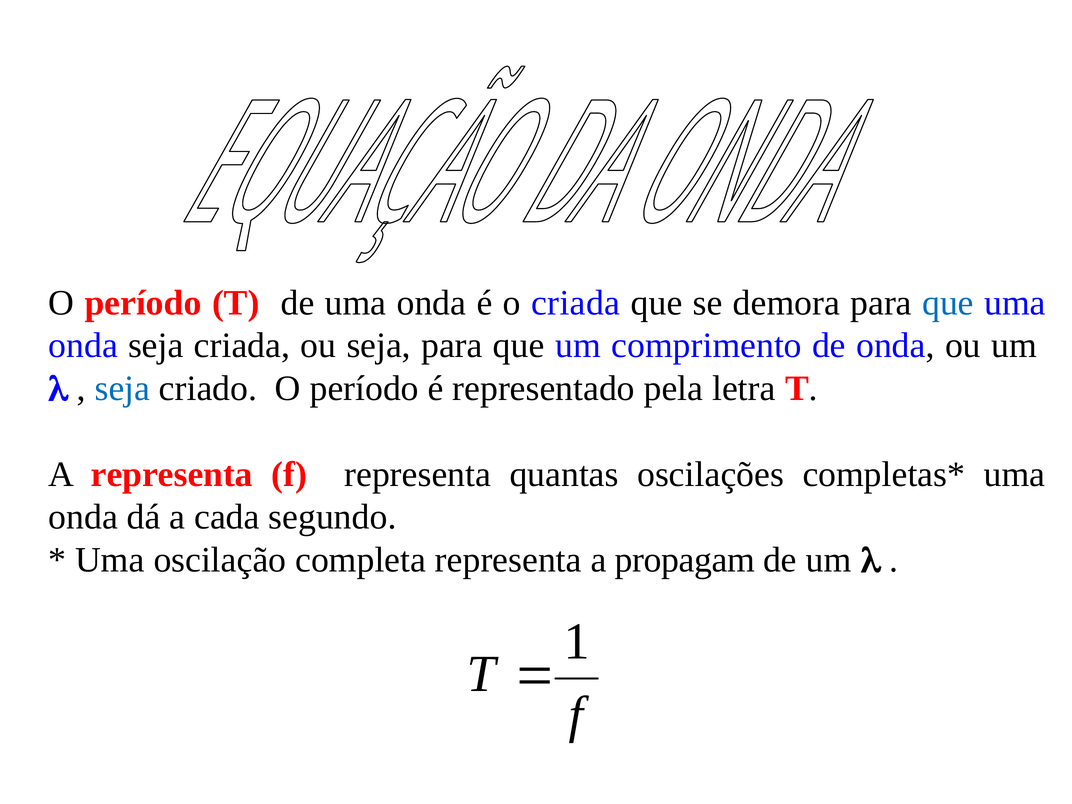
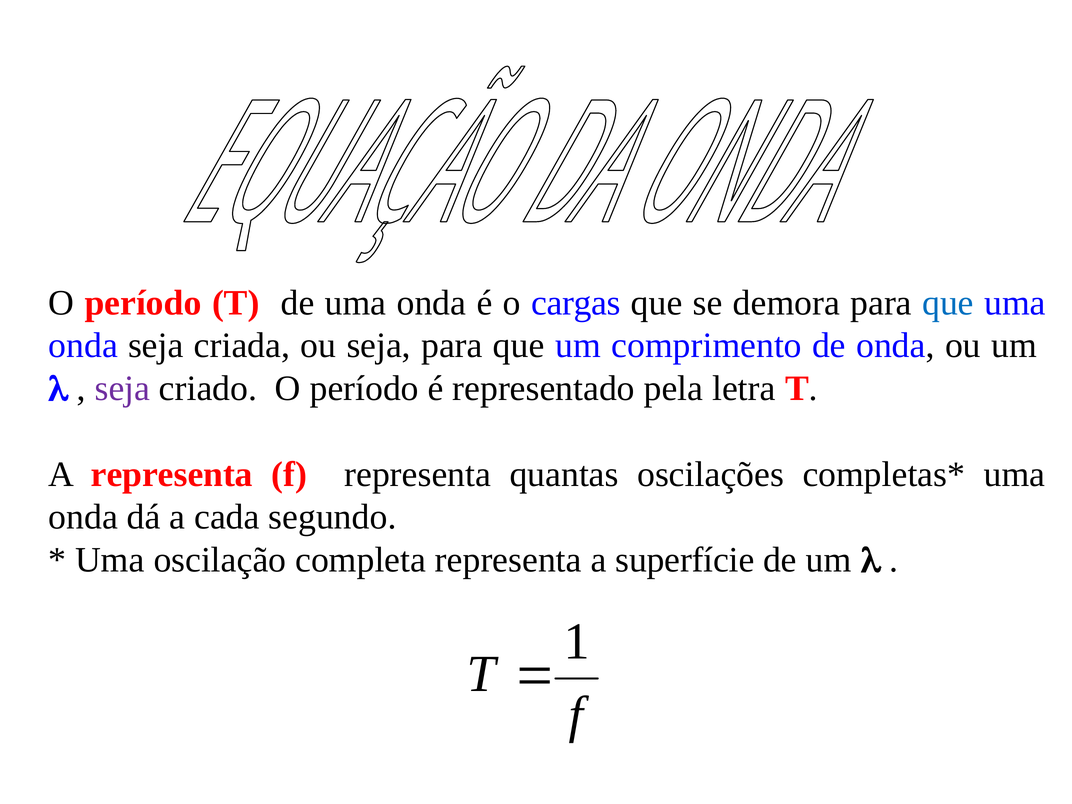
o criada: criada -> cargas (576, 303)
seja colour: blue -> purple (122, 389)
propagam: propagam -> superfície (685, 560)
